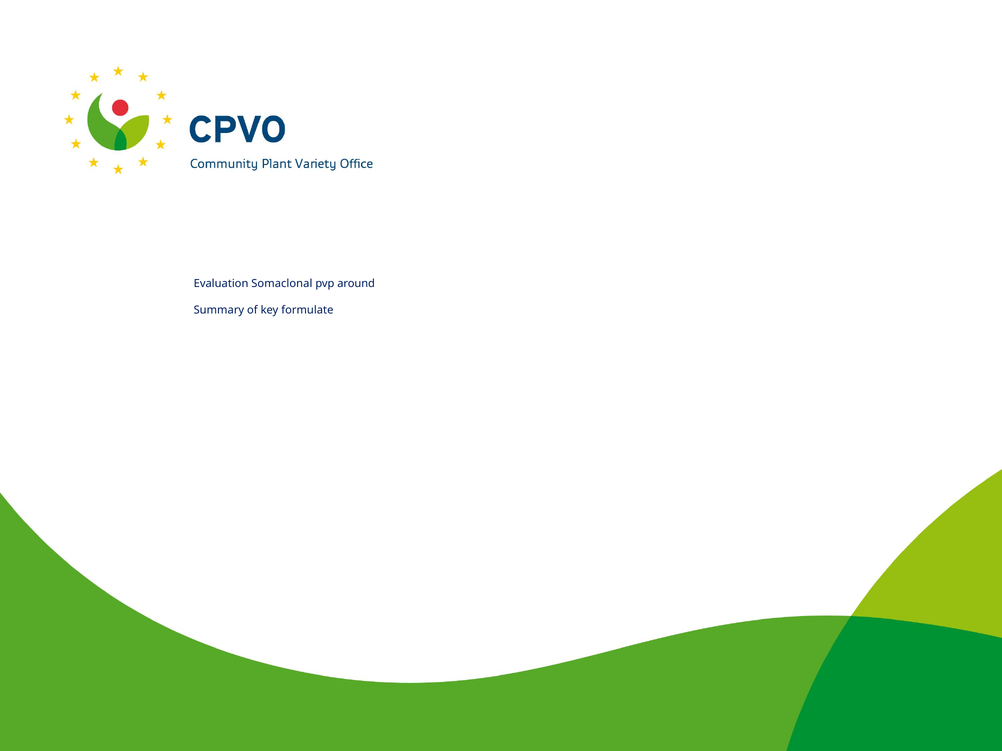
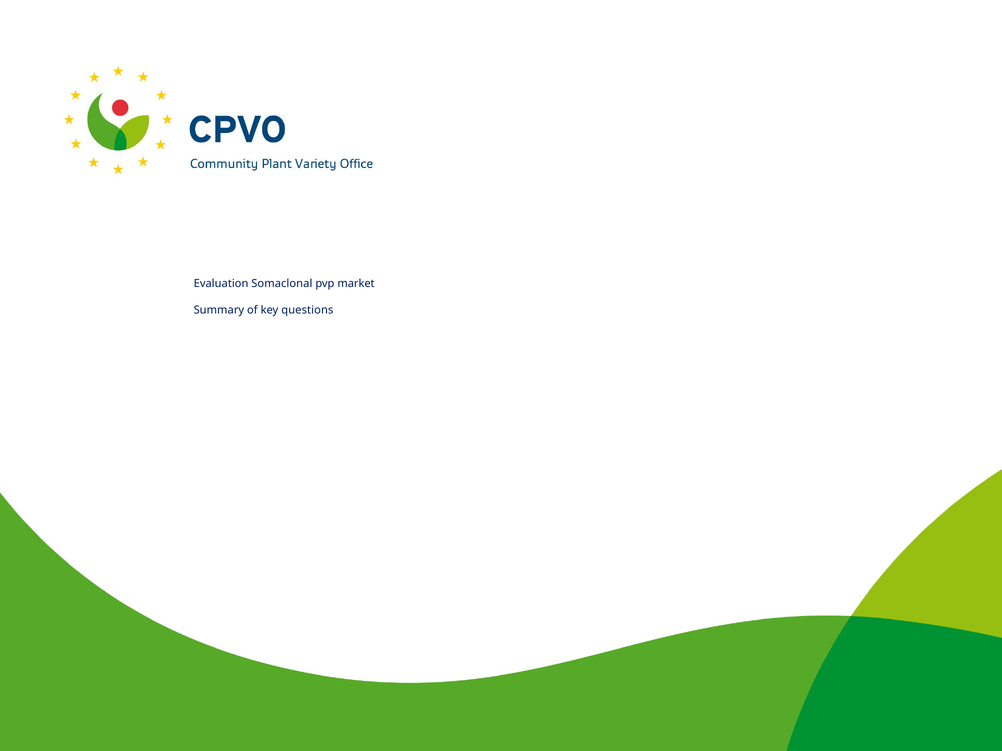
around: around -> market (356, 284)
formulate: formulate -> questions (307, 310)
